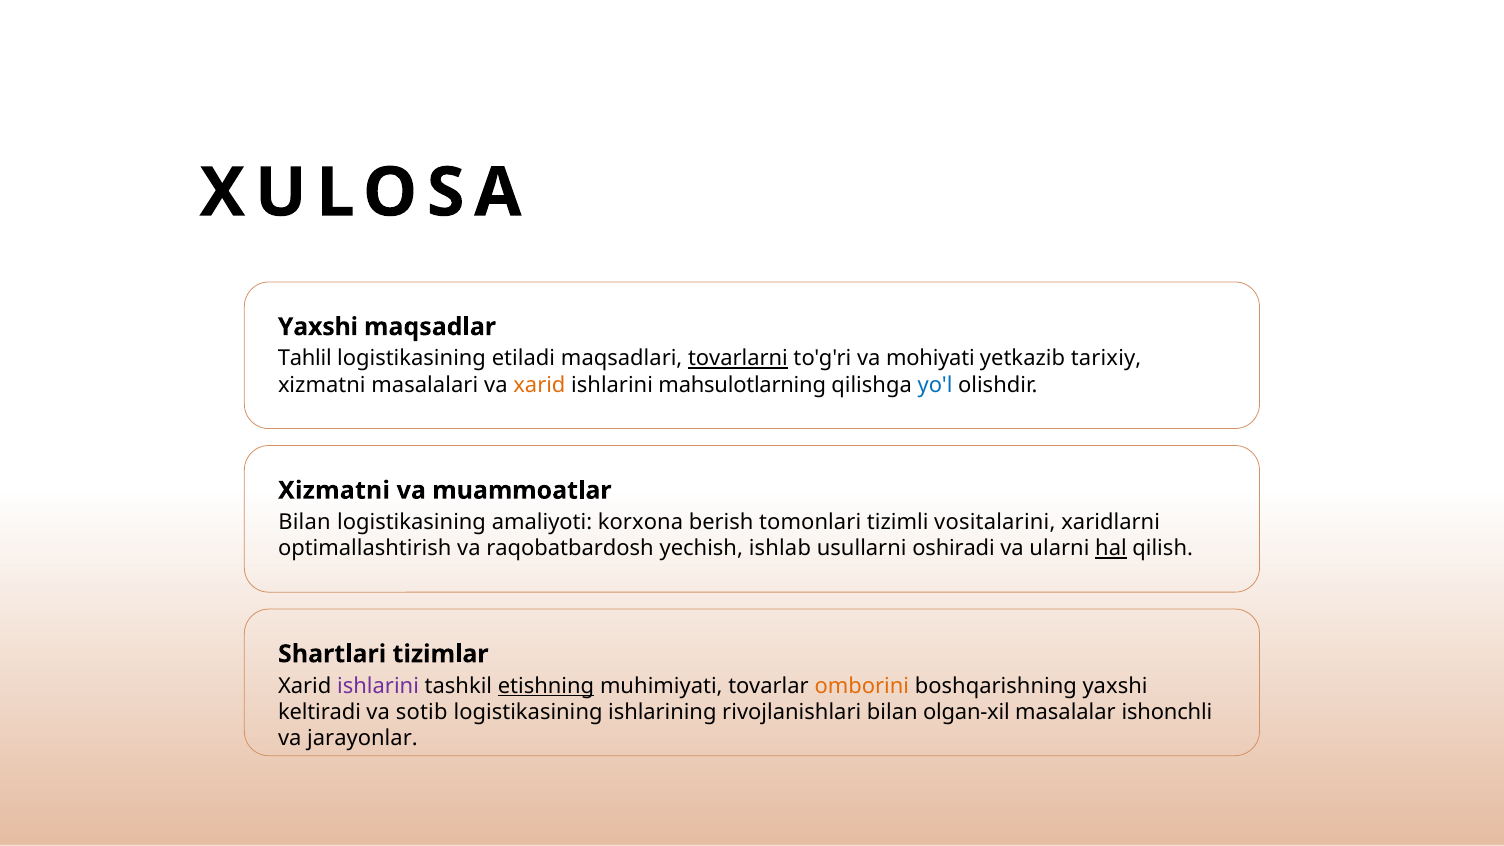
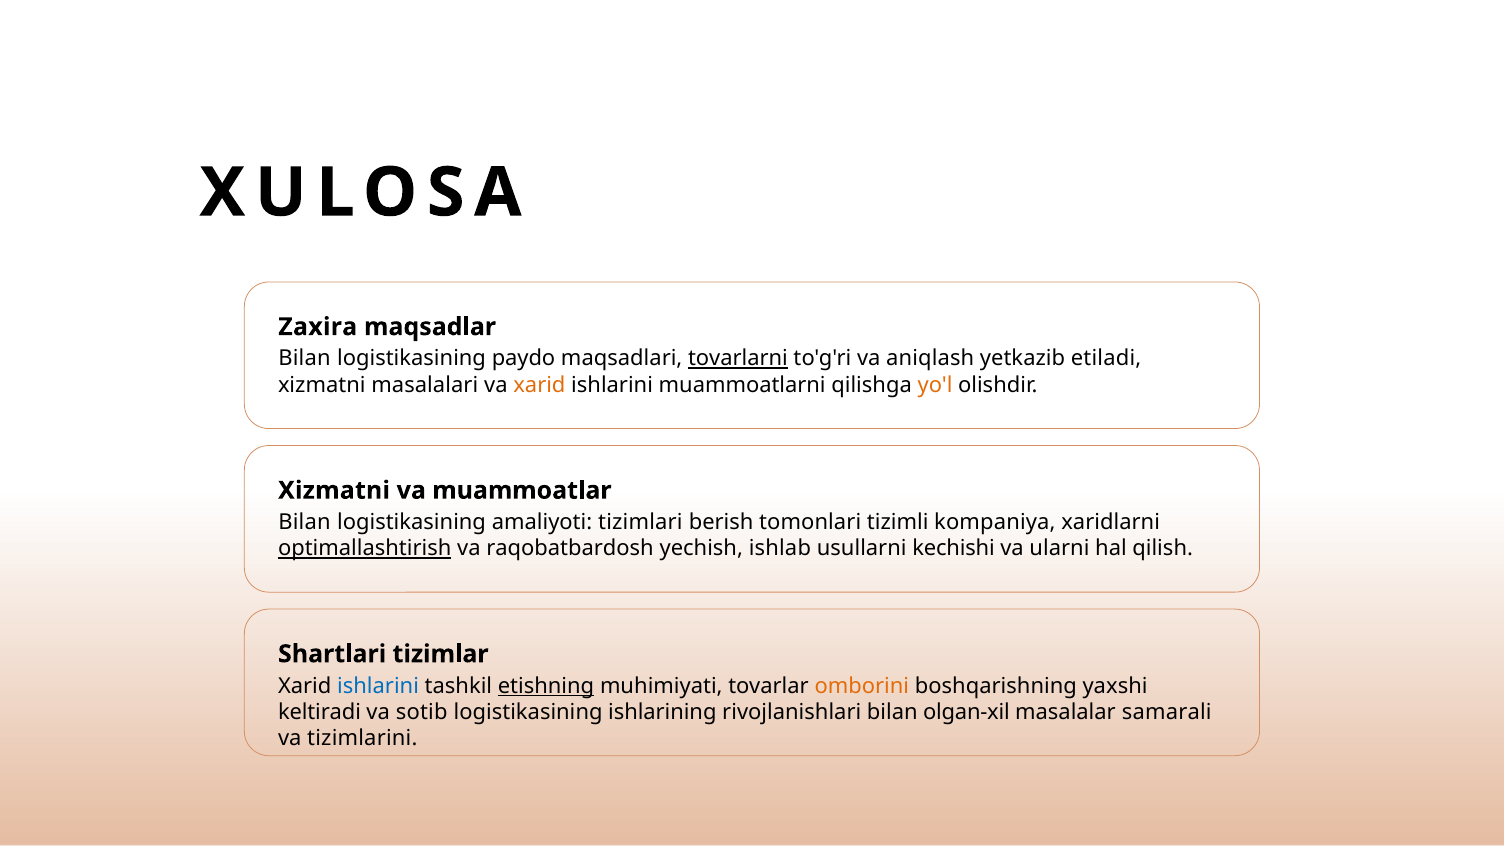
Yaxshi: Yaxshi -> Zaxira (318, 327)
Tahlil: Tahlil -> Bilan (305, 359)
etiladi: etiladi -> paydo (524, 359)
mohiyati: mohiyati -> aniqlash (930, 359)
tarixiy: tarixiy -> etiladi (1106, 359)
mahsulotlarning: mahsulotlarning -> muammoatlarni (742, 385)
yo'l colour: blue -> orange (935, 385)
korxona: korxona -> tizimlari (640, 522)
vositalarini: vositalarini -> kompaniya (995, 522)
optimallashtirish underline: none -> present (365, 548)
oshiradi: oshiradi -> kechishi (954, 548)
hal underline: present -> none (1111, 548)
ishlarini colour: purple -> blue (378, 686)
ishonchli: ishonchli -> samarali (1167, 712)
jarayonlar: jarayonlar -> tizimlarini (362, 738)
